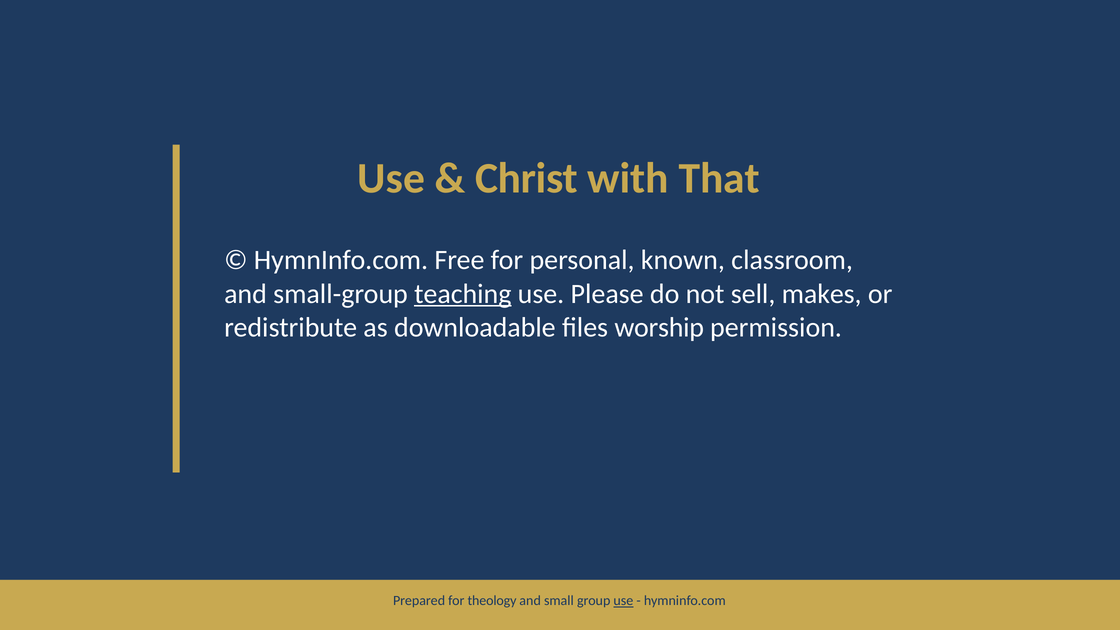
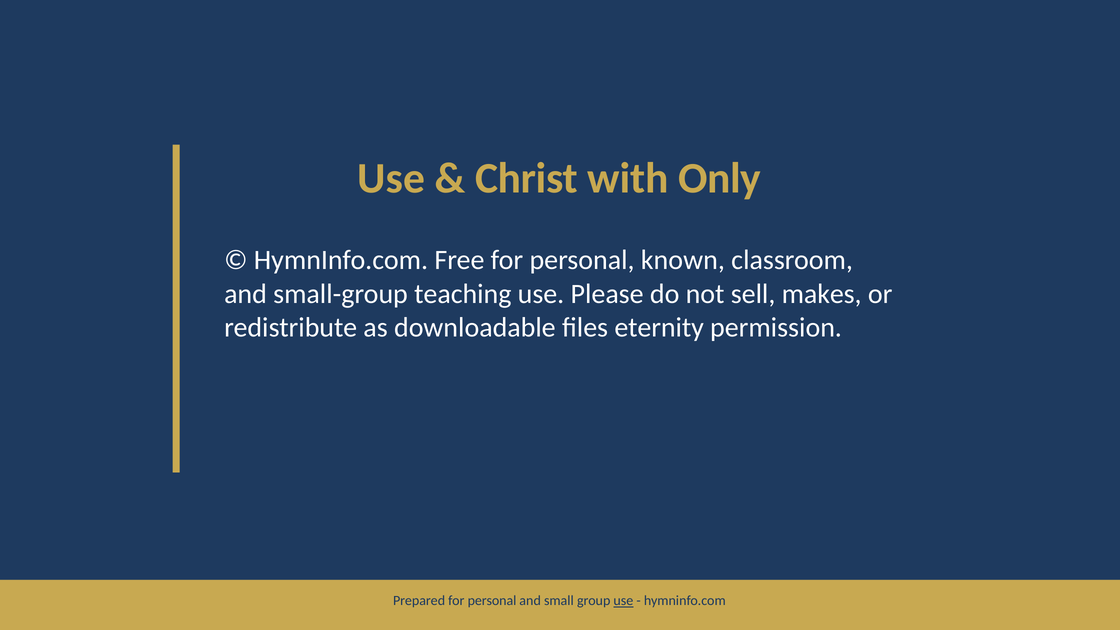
That: That -> Only (720, 178)
teaching underline: present -> none (463, 294)
worship: worship -> eternity (659, 327)
Prepared for theology: theology -> personal (492, 601)
